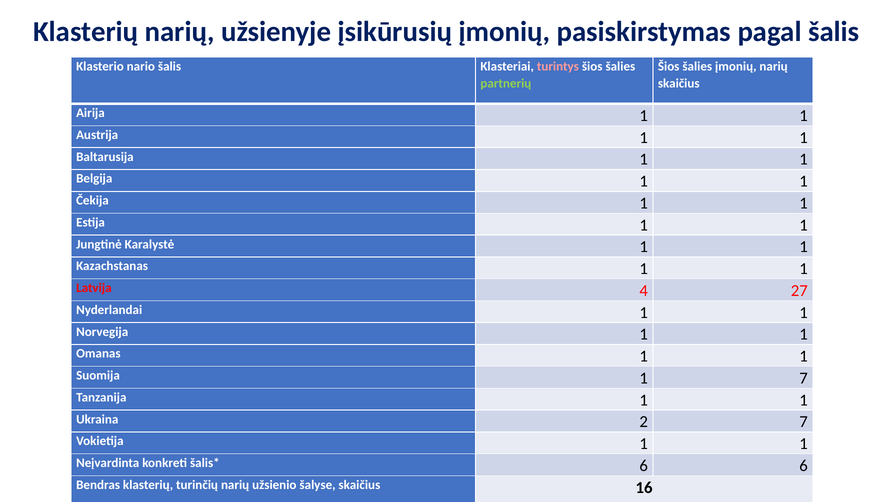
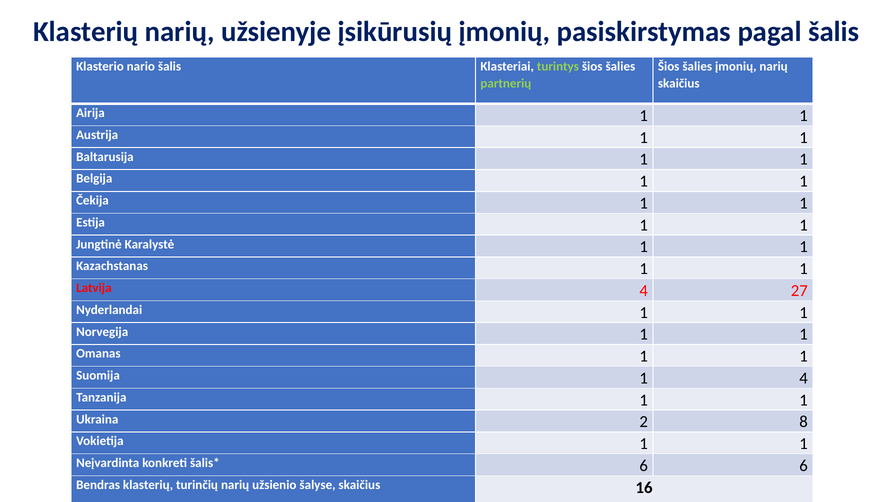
turintys colour: pink -> light green (558, 66)
1 7: 7 -> 4 (803, 378)
2 7: 7 -> 8 (803, 422)
